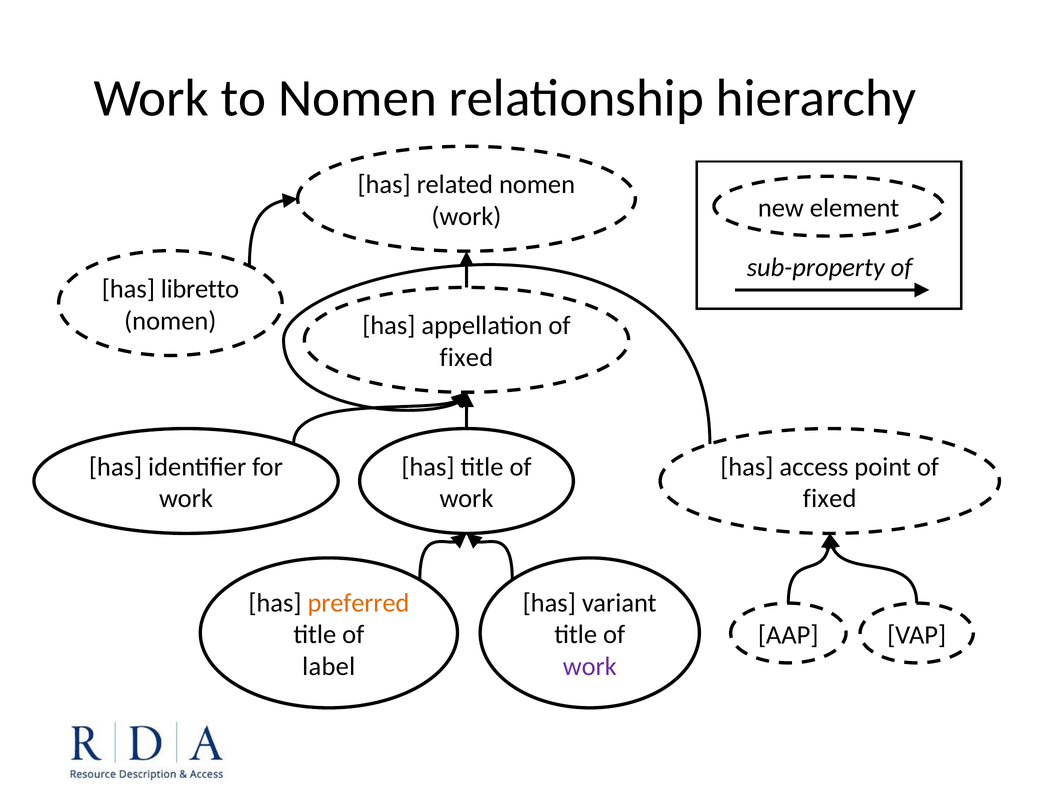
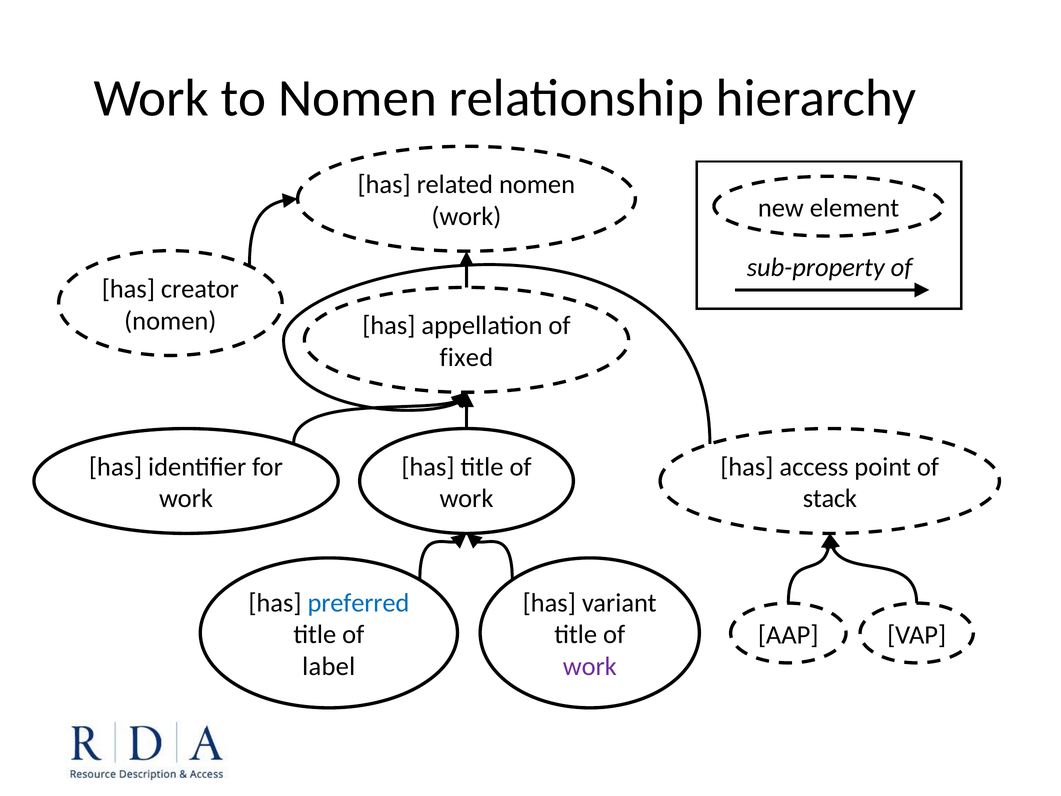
libretto: libretto -> creator (200, 289)
fixed: fixed -> stack (830, 499)
preferred colour: orange -> blue (358, 603)
